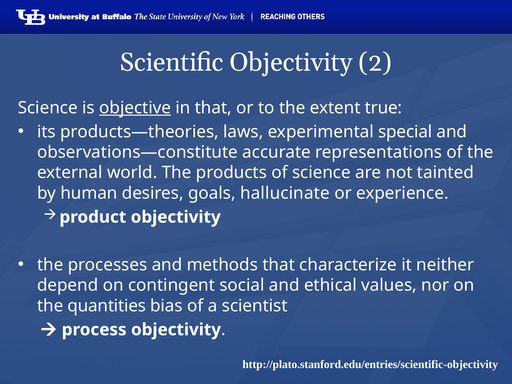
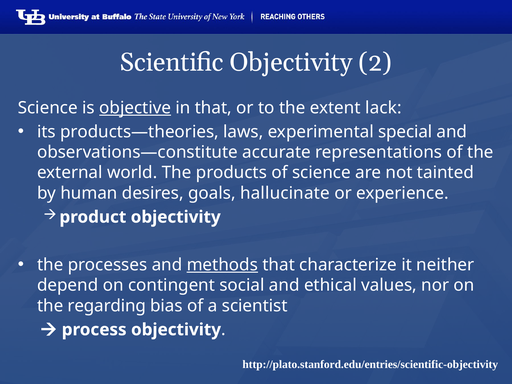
true: true -> lack (383, 108)
methods underline: none -> present (222, 265)
quantities: quantities -> regarding (107, 306)
